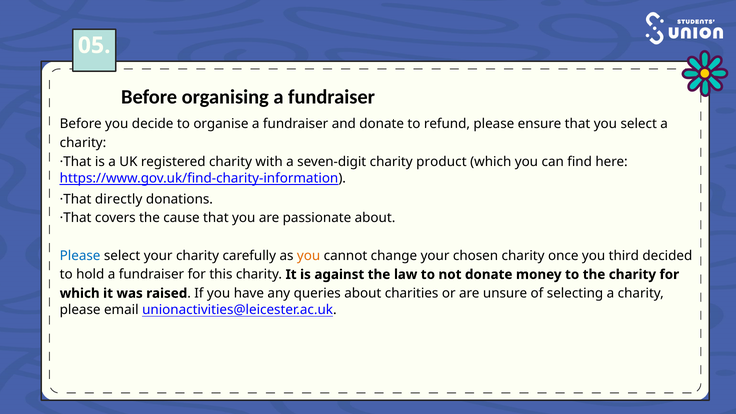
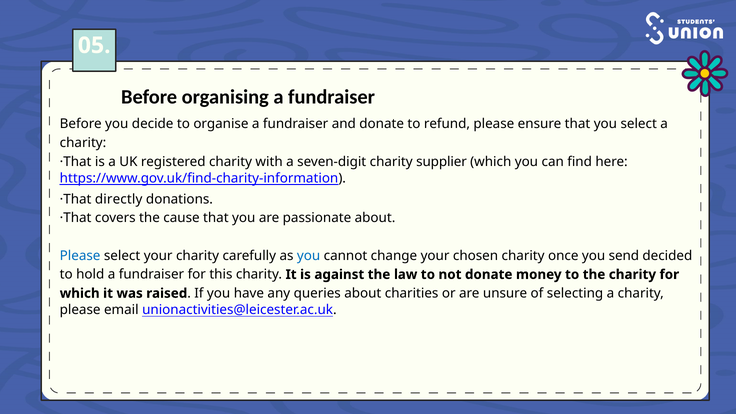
product: product -> supplier (442, 162)
you colour: orange -> blue (309, 256)
third: third -> send (624, 256)
